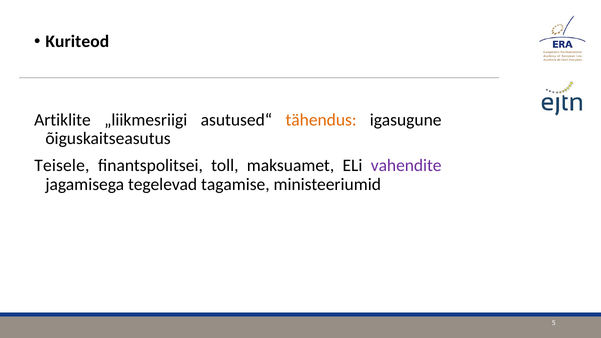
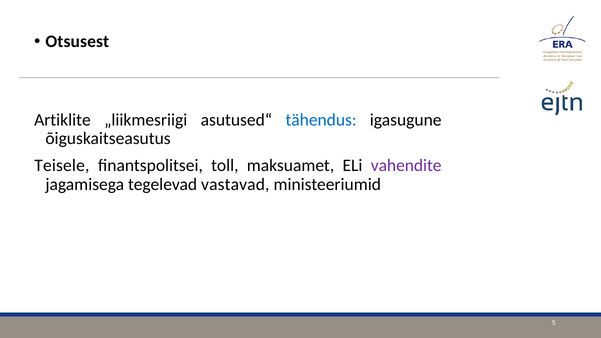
Kuriteod: Kuriteod -> Otsusest (77, 42)
tähendus colour: orange -> blue (321, 120)
tagamise: tagamise -> vastavad (235, 185)
